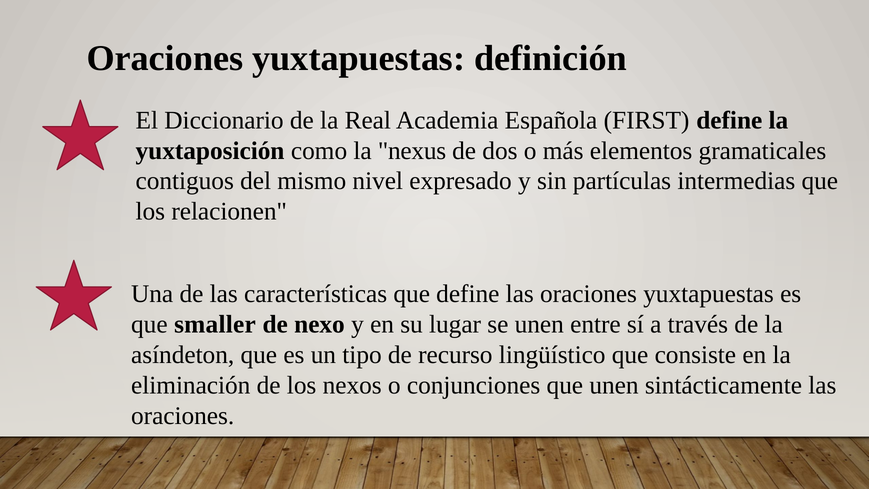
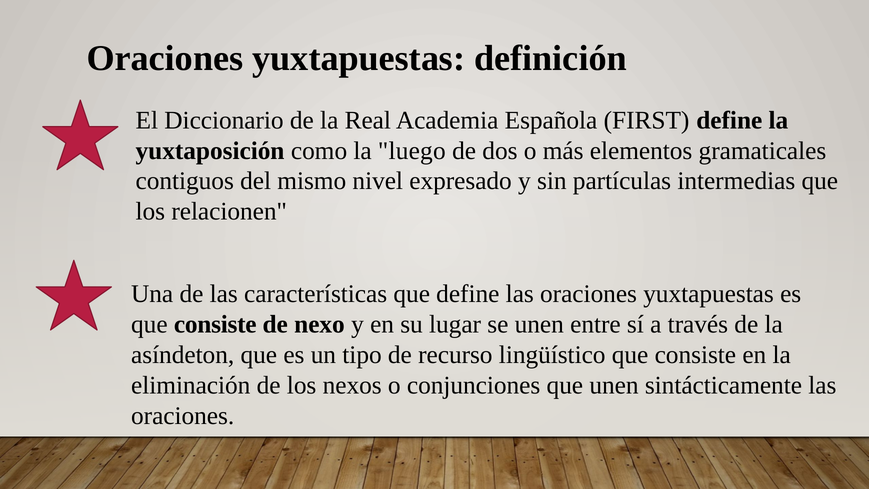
nexus: nexus -> luego (412, 151)
smaller: smaller -> consiste (215, 324)
